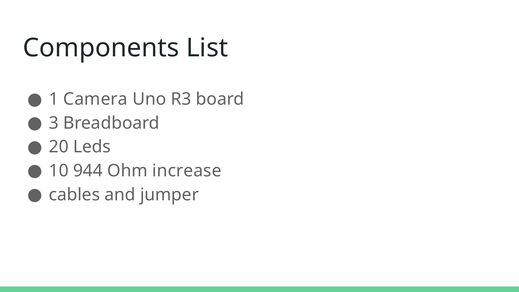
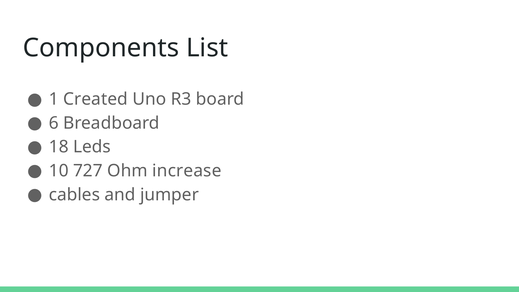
Camera: Camera -> Created (96, 99)
3: 3 -> 6 (54, 123)
20: 20 -> 18 (59, 147)
944: 944 -> 727 (88, 171)
